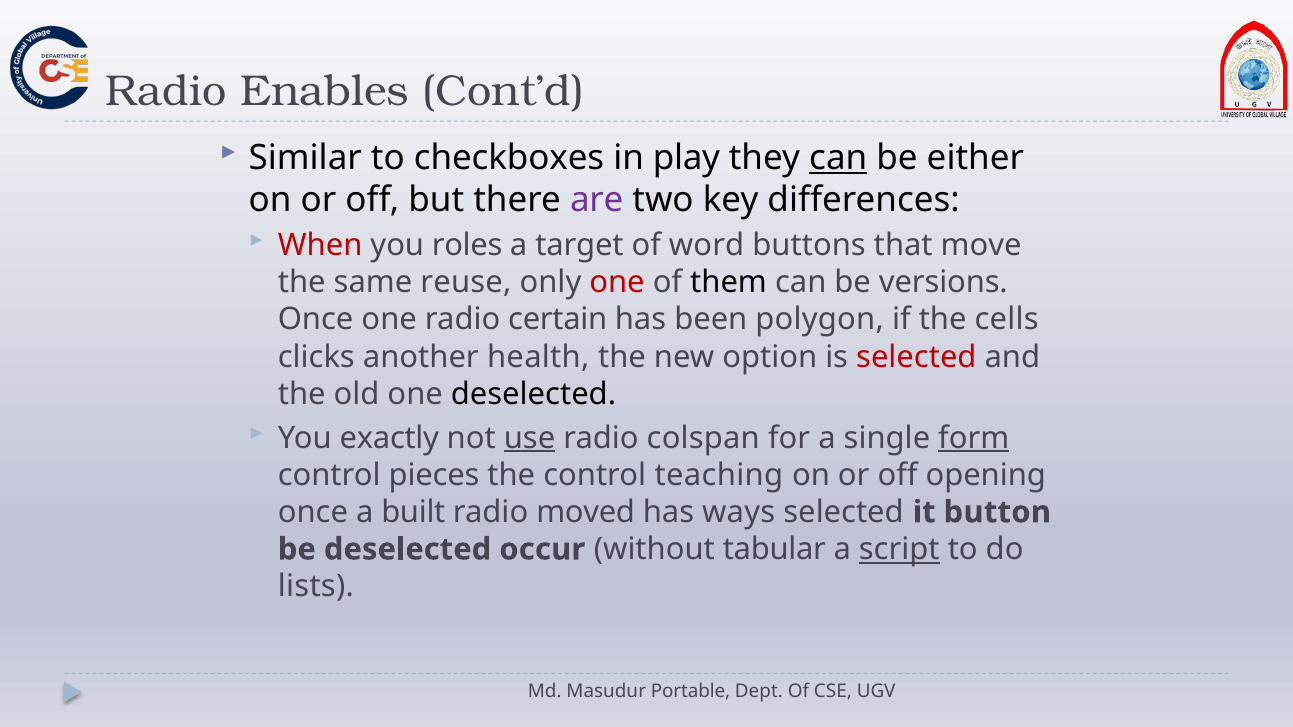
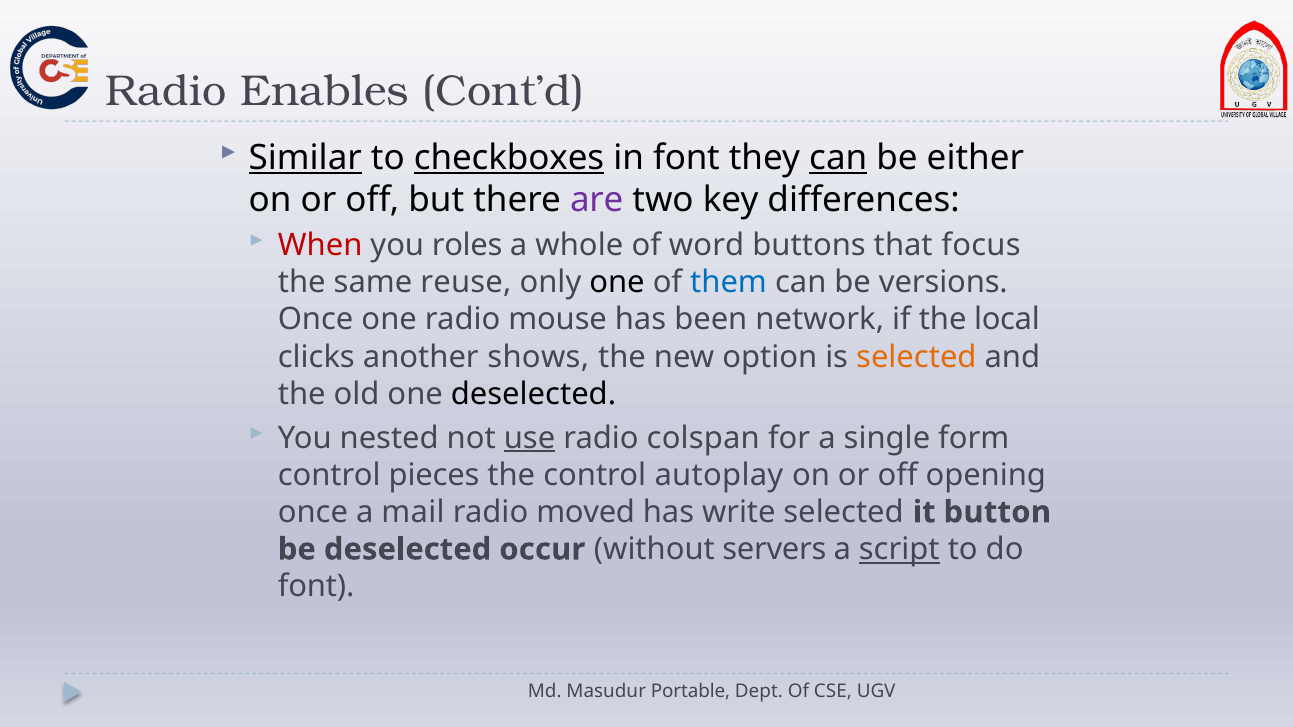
Similar underline: none -> present (305, 158)
checkboxes underline: none -> present (509, 158)
in play: play -> font (686, 158)
target: target -> whole (579, 246)
move: move -> focus (981, 246)
one colour: red -> black (617, 283)
them colour: black -> blue (729, 283)
certain: certain -> mouse (558, 320)
polygon: polygon -> network (820, 320)
cells: cells -> local (1007, 320)
health: health -> shows (538, 357)
selected colour: red -> orange (916, 357)
exactly: exactly -> nested (389, 438)
form underline: present -> none (974, 438)
teaching: teaching -> autoplay (719, 475)
built: built -> mail (413, 512)
ways: ways -> write (739, 512)
tabular: tabular -> servers (774, 550)
lists: lists -> font (316, 587)
